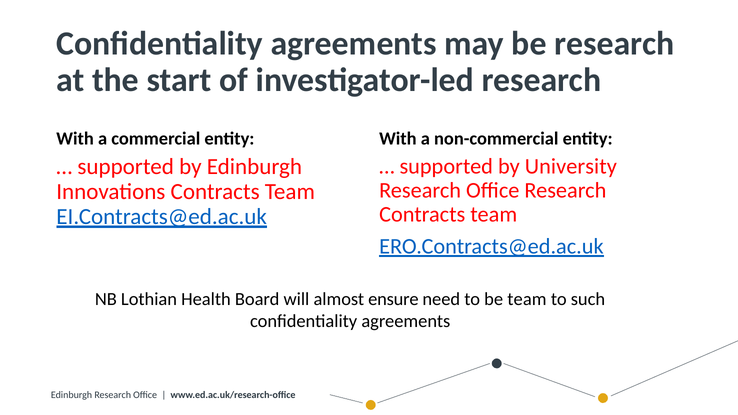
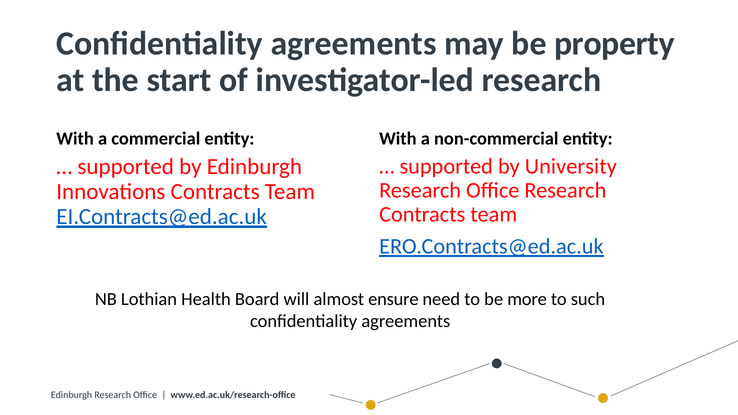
be research: research -> property (614, 44)
be team: team -> more (527, 299)
